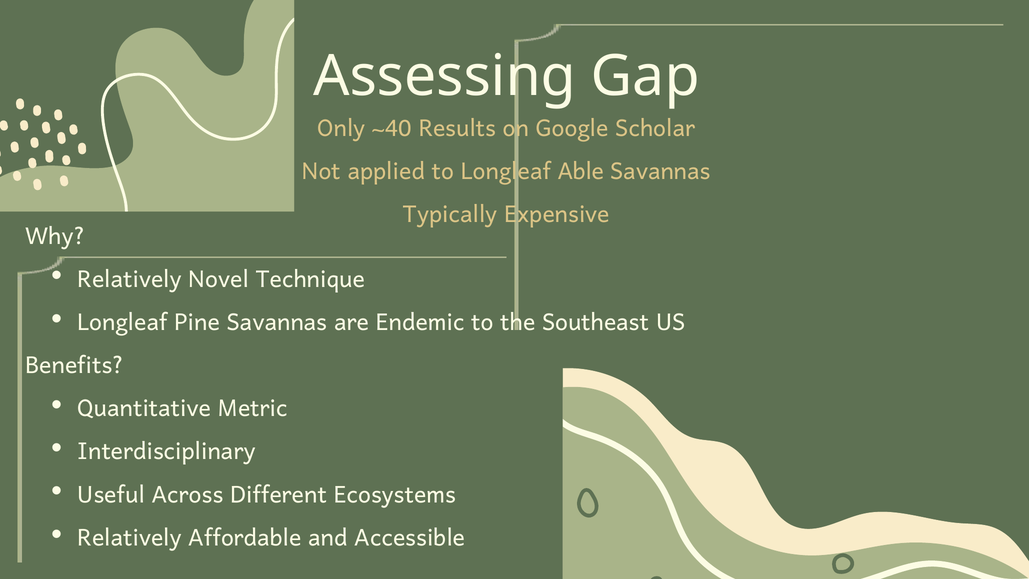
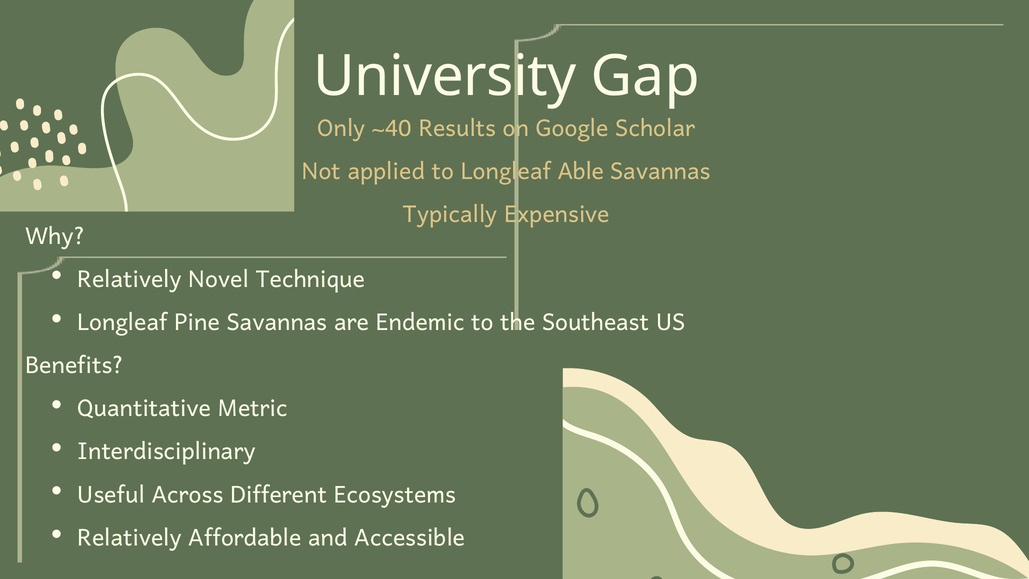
Assessing: Assessing -> University (445, 76)
